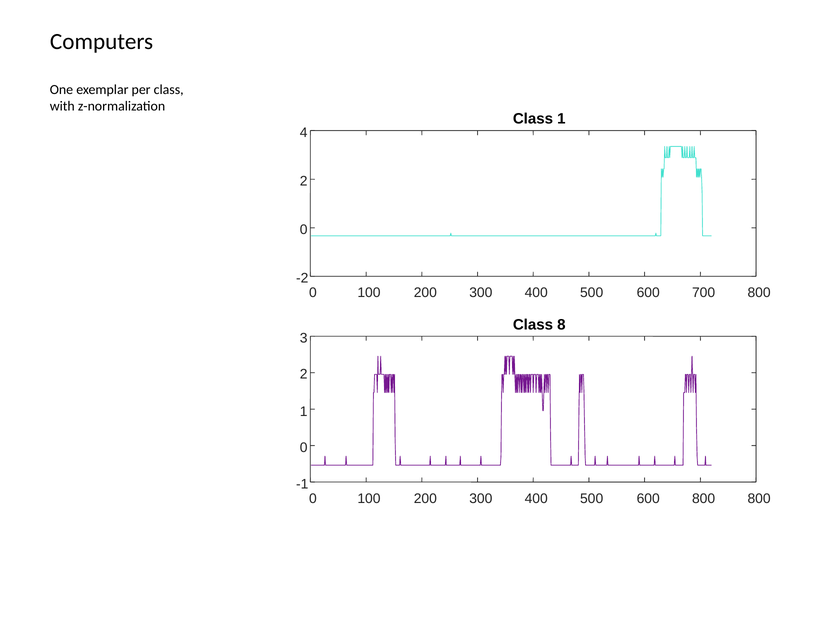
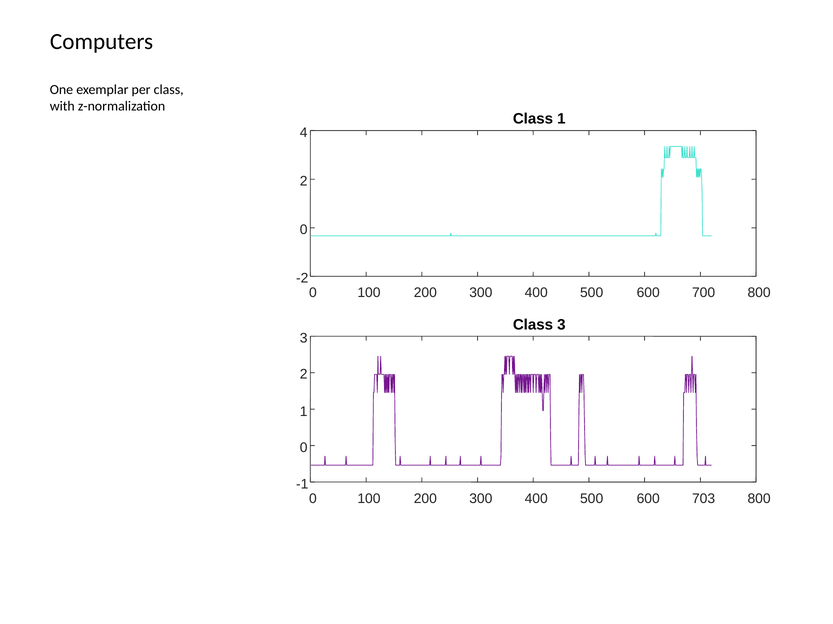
Class 8: 8 -> 3 (561, 325)
600 800: 800 -> 703 (704, 499)
